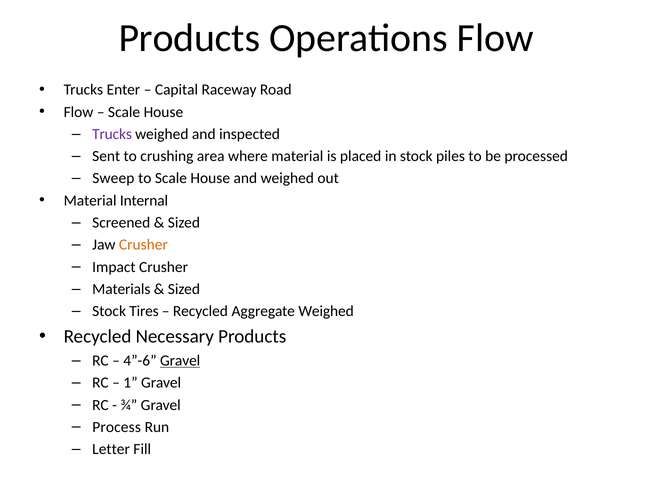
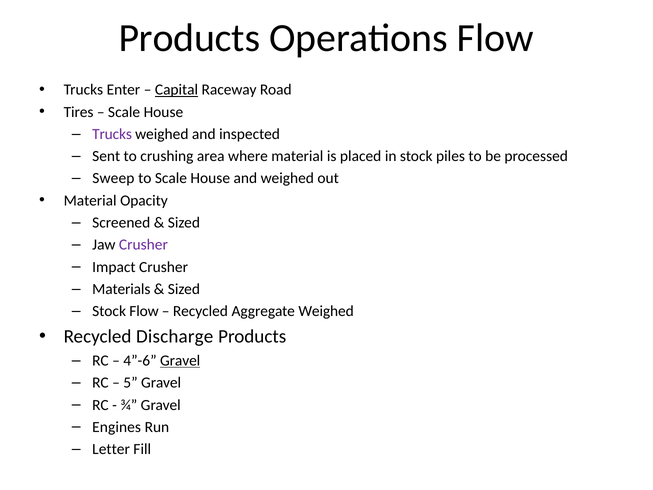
Capital underline: none -> present (177, 90)
Flow: Flow -> Tires (79, 112)
Internal: Internal -> Opacity (144, 200)
Crusher colour: orange -> purple (143, 245)
Stock Tires: Tires -> Flow (144, 311)
Necessary: Necessary -> Discharge (175, 336)
1: 1 -> 5 (130, 383)
Process: Process -> Engines (117, 427)
